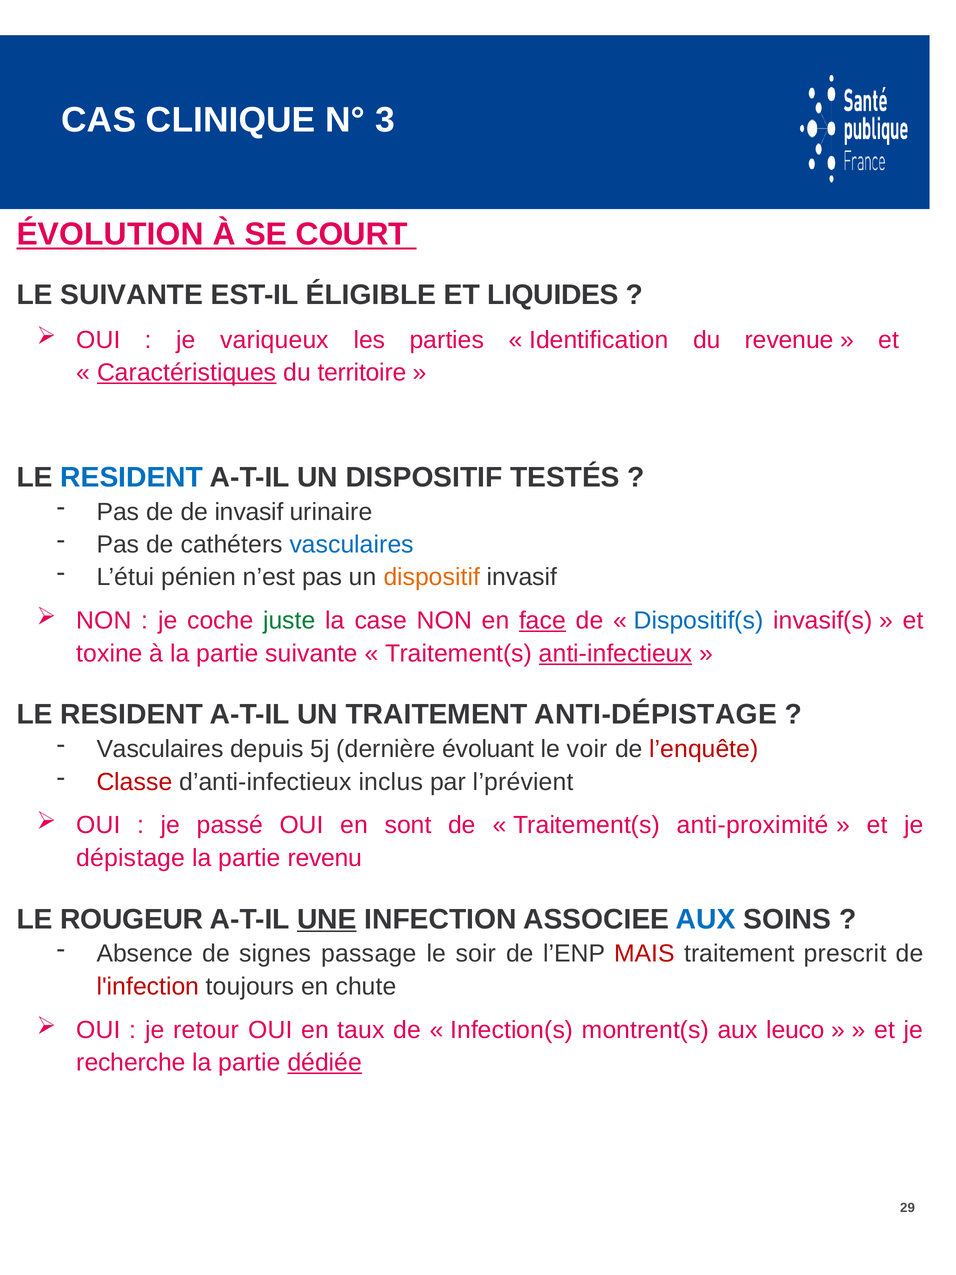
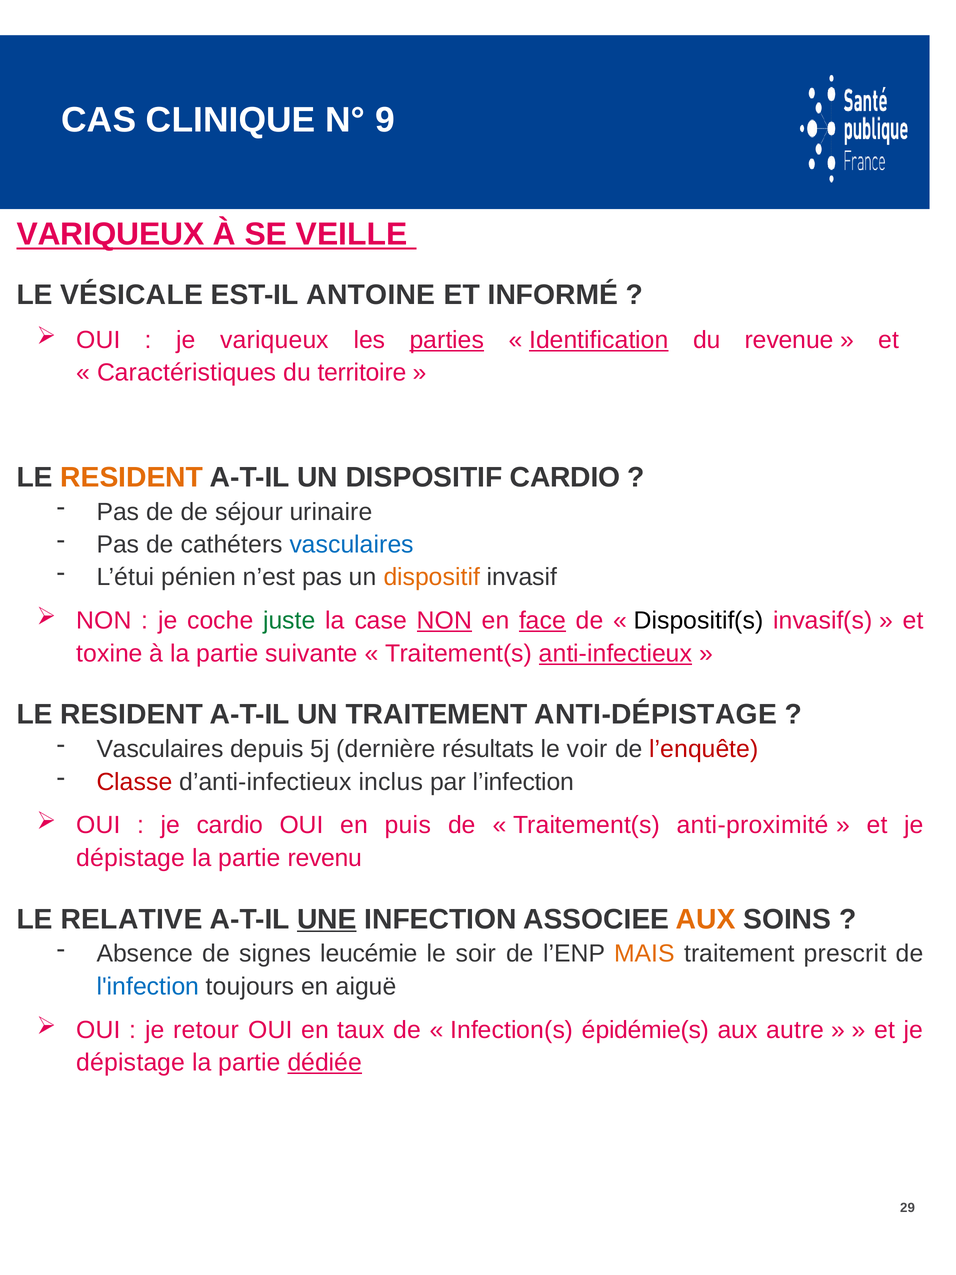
3: 3 -> 9 (385, 120)
ÉVOLUTION: ÉVOLUTION -> VARIQUEUX (110, 234)
COURT: COURT -> VEILLE (352, 234)
LE SUIVANTE: SUIVANTE -> VÉSICALE (132, 295)
ÉLIGIBLE: ÉLIGIBLE -> ANTOINE (371, 295)
LIQUIDES: LIQUIDES -> INFORMÉ (553, 295)
parties underline: none -> present (447, 340)
Identification underline: none -> present (599, 340)
Caractéristiques underline: present -> none (187, 373)
RESIDENT colour: blue -> orange (132, 477)
DISPOSITIF TESTÉS: TESTÉS -> CARDIO (565, 477)
de invasif: invasif -> séjour (249, 512)
NON underline: none -> present (444, 621)
Dispositif(s colour: blue -> black (699, 621)
évoluant: évoluant -> résultats (488, 749)
l’prévient: l’prévient -> l’infection (523, 782)
je passé: passé -> cardio (230, 825)
sont: sont -> puis (408, 825)
ROUGEUR: ROUGEUR -> RELATIVE (132, 919)
AUX colour: blue -> orange (706, 919)
passage: passage -> leucémie (369, 954)
MAIS colour: red -> orange (644, 954)
l'infection colour: red -> blue (148, 986)
chute: chute -> aiguë (366, 986)
montrent(s: montrent(s -> épidémie(s (646, 1030)
leuco: leuco -> autre (795, 1030)
recherche: recherche -> dépistage (131, 1062)
